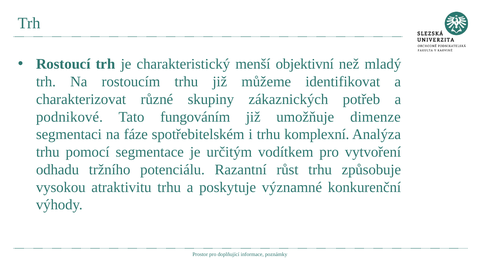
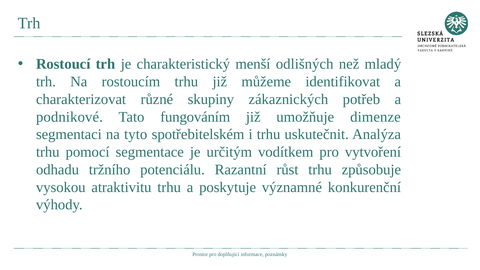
objektivní: objektivní -> odlišných (305, 64)
fáze: fáze -> tyto (136, 134)
komplexní: komplexní -> uskutečnit (317, 134)
